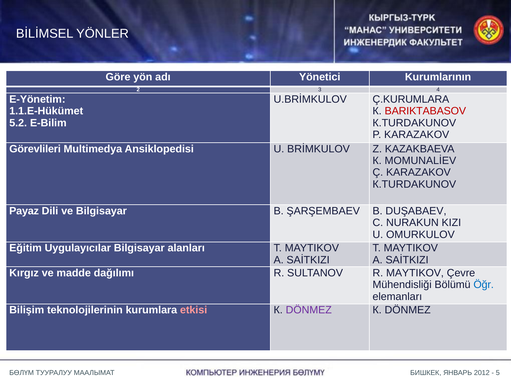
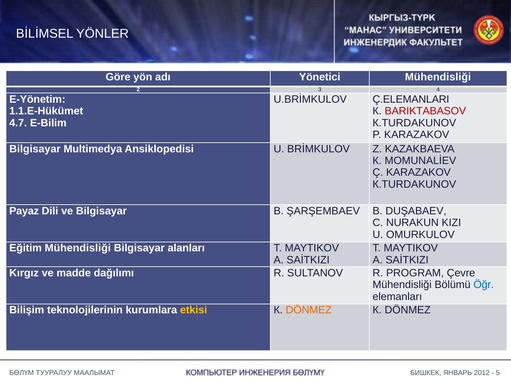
Yönetici Kurumlarının: Kurumlarının -> Mühendisliği (438, 77)
Ç.KURUMLARA: Ç.KURUMLARA -> Ç.ELEMANLARI (411, 99)
5.2: 5.2 -> 4.7 (18, 123)
Görevlileri: Görevlileri -> Bilgisayar (35, 149)
Eğitim Uygulayıcılar: Uygulayıcılar -> Mühendisliği (78, 248)
R MAYTIKOV: MAYTIKOV -> PROGRAM (415, 273)
etkisi colour: pink -> yellow (194, 310)
DÖNMEZ colour: purple -> orange (309, 310)
